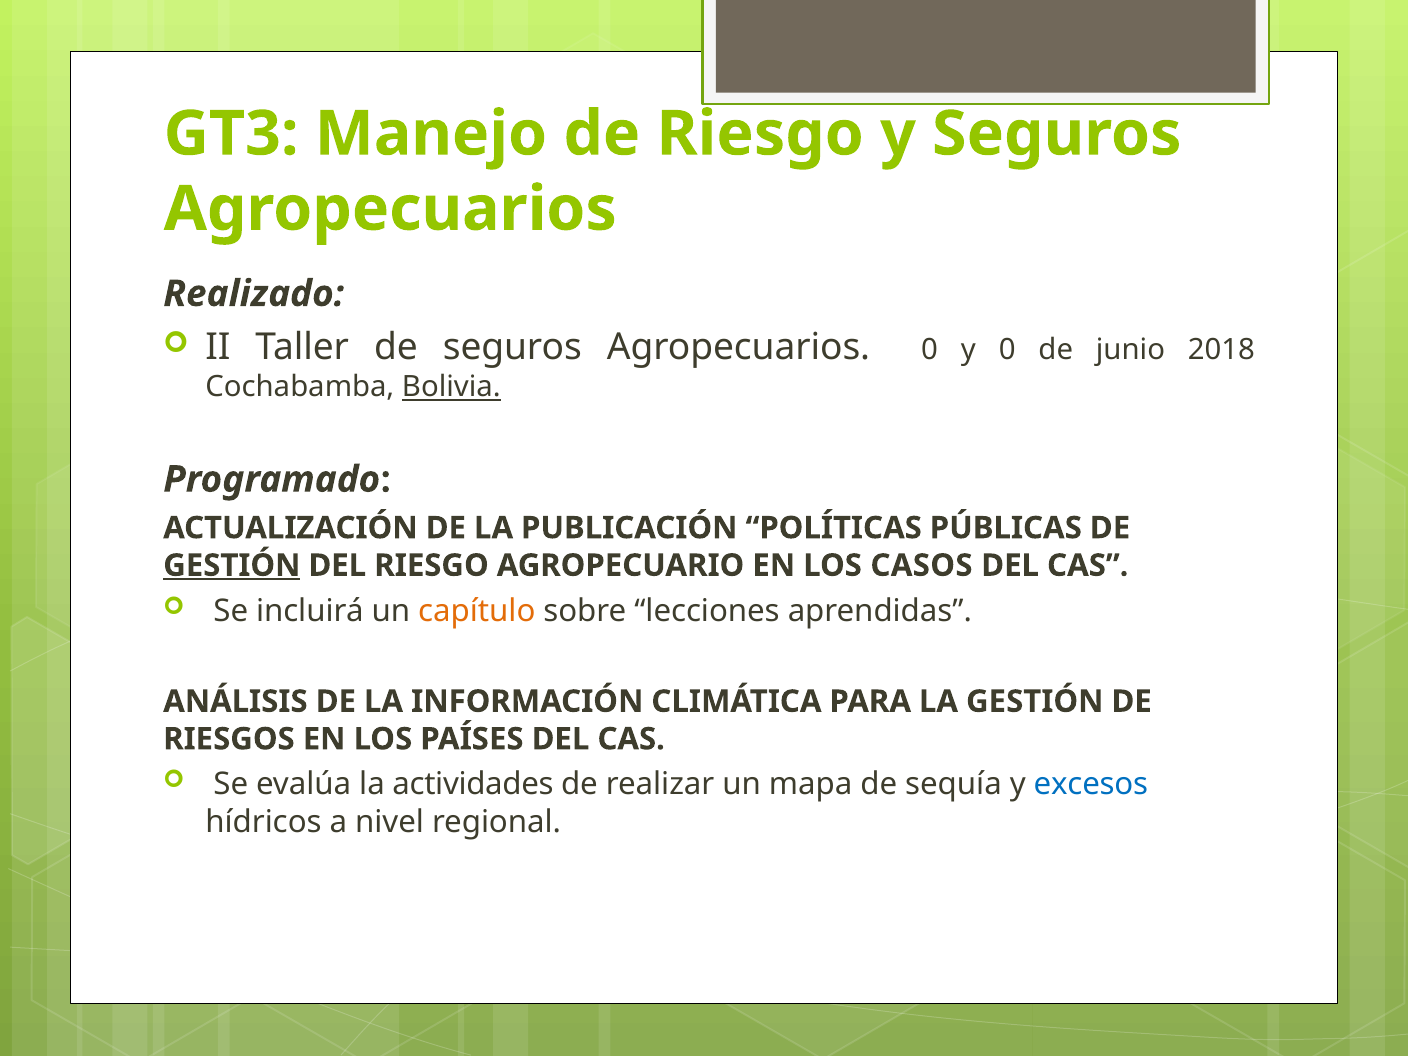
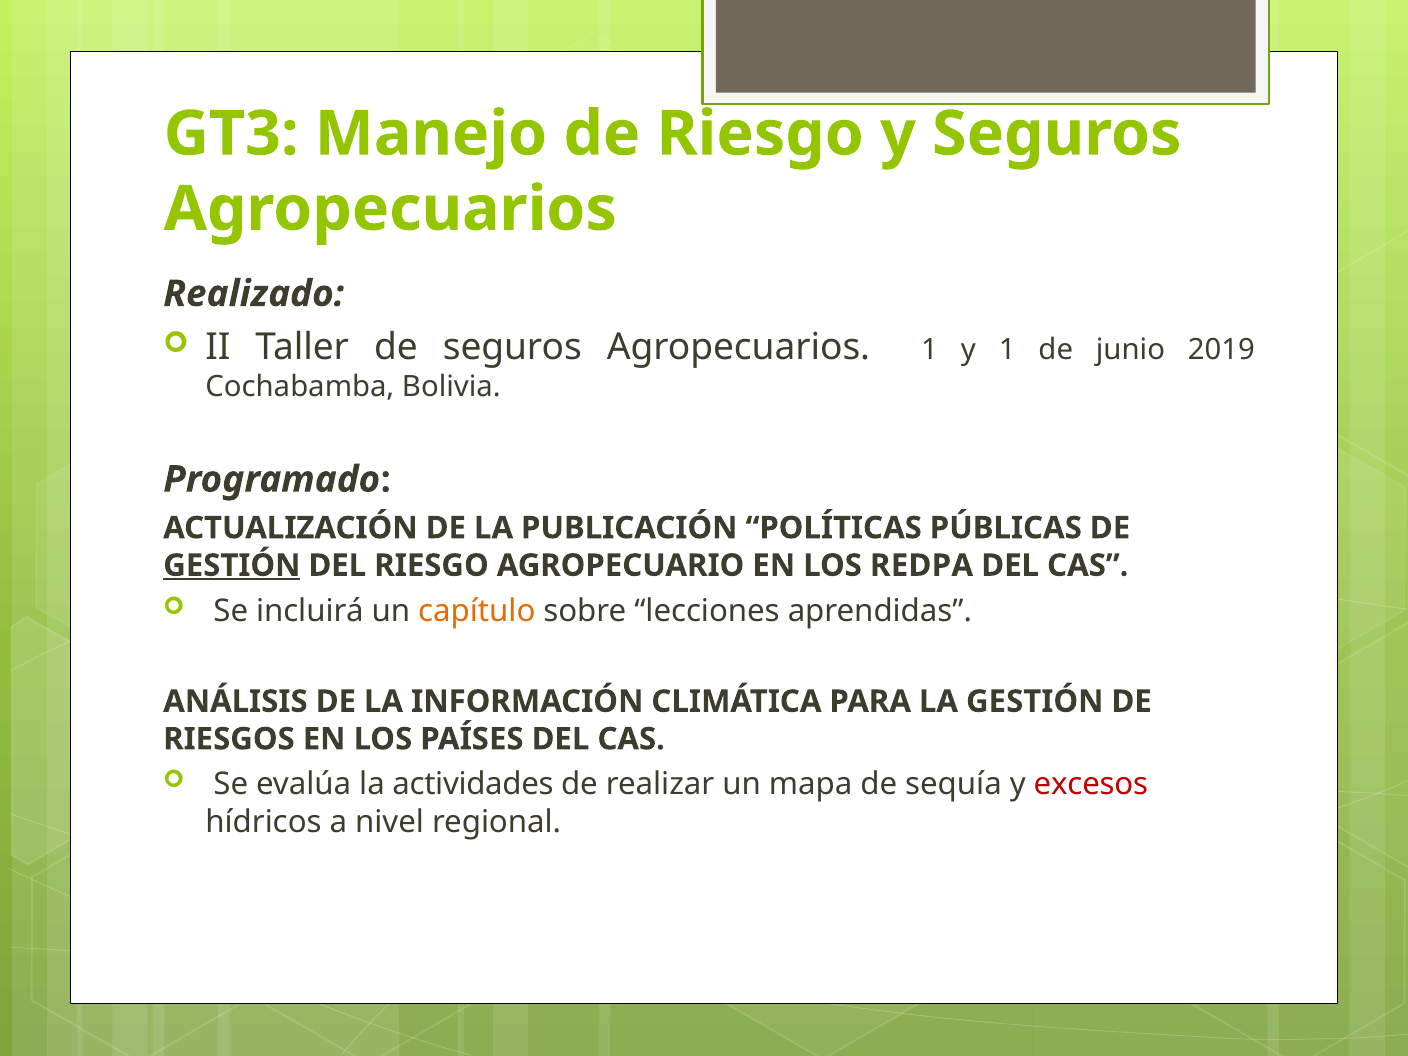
Agropecuarios 0: 0 -> 1 (930, 350)
y 0: 0 -> 1 (1007, 350)
2018: 2018 -> 2019 (1221, 350)
Bolivia underline: present -> none (451, 387)
CASOS: CASOS -> REDPA (922, 565)
excesos colour: blue -> red (1091, 784)
